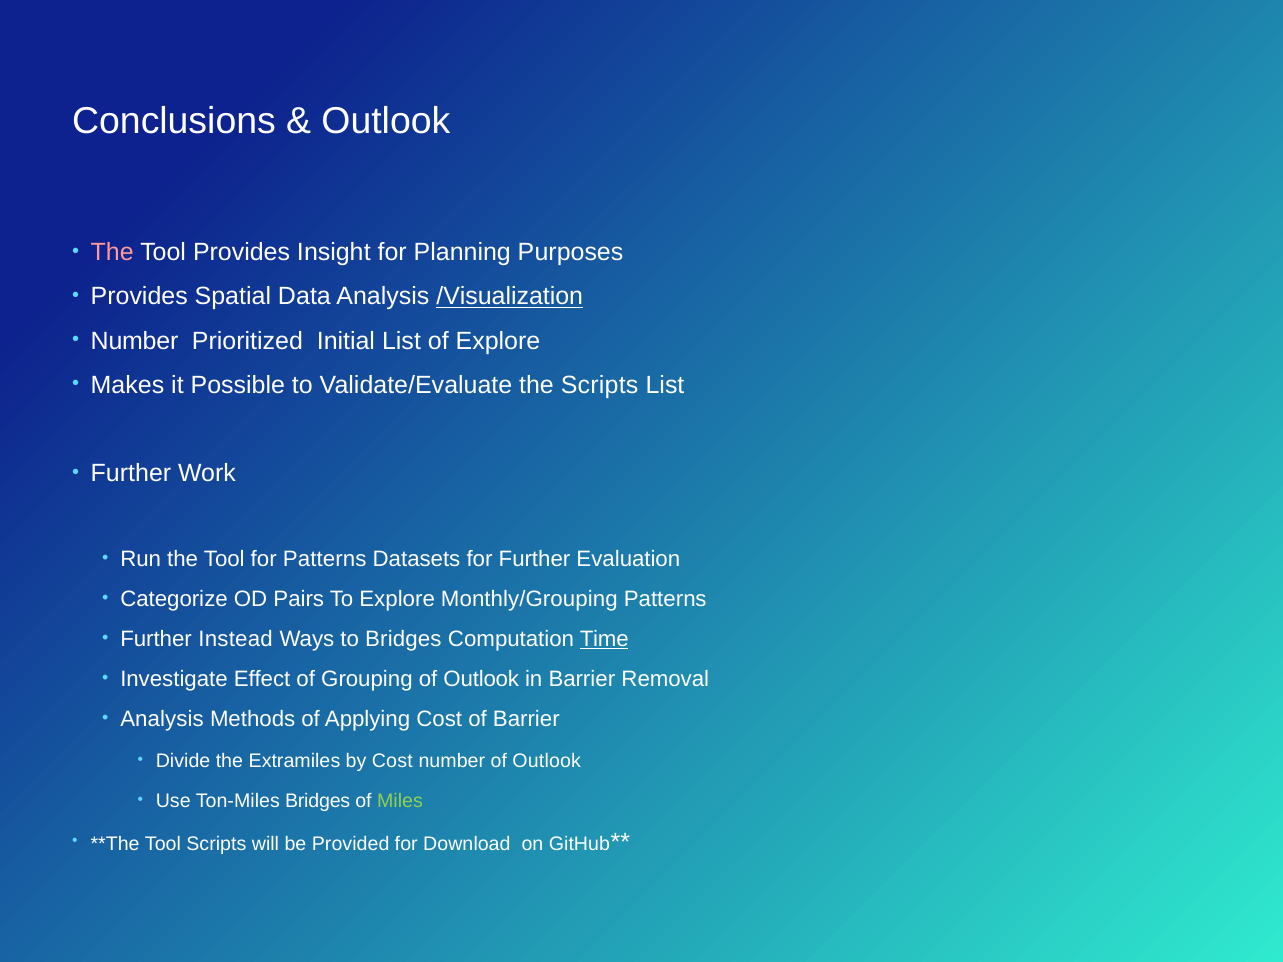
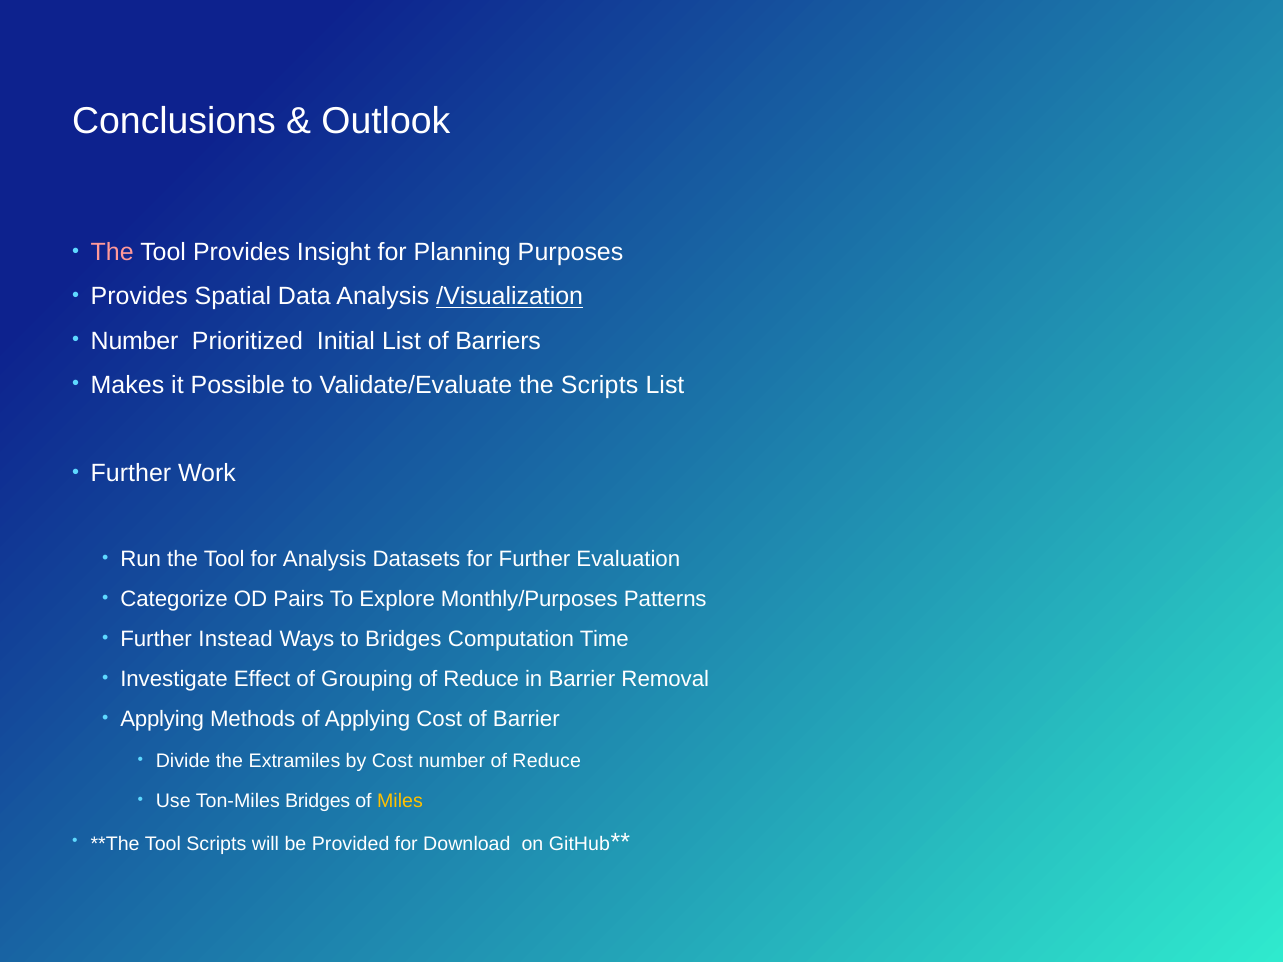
of Explore: Explore -> Barriers (498, 341)
for Patterns: Patterns -> Analysis (325, 559)
Monthly/Grouping: Monthly/Grouping -> Monthly/Purposes (529, 599)
Time underline: present -> none (604, 639)
Grouping of Outlook: Outlook -> Reduce (481, 679)
Analysis: Analysis -> Applying (162, 719)
number of Outlook: Outlook -> Reduce (547, 761)
Miles colour: light green -> yellow (400, 801)
